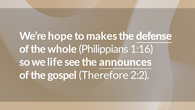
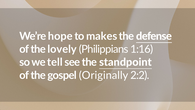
whole: whole -> lovely (62, 49)
life: life -> tell (55, 62)
announces: announces -> standpoint (125, 62)
Therefore: Therefore -> Originally (104, 75)
